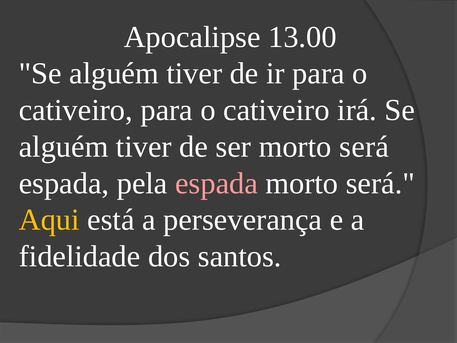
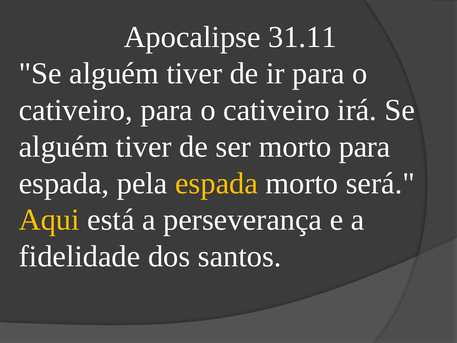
13.00: 13.00 -> 31.11 (302, 37)
ser morto será: será -> para (365, 147)
espada colour: pink -> yellow (217, 183)
